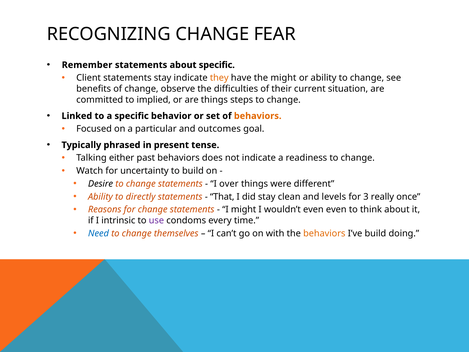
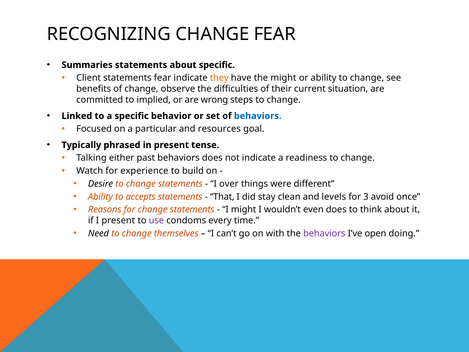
Remember: Remember -> Summaries (87, 65)
statements stay: stay -> fear (163, 78)
are things: things -> wrong (214, 100)
behaviors colour: orange -> blue (258, 116)
outcomes: outcomes -> resources (219, 129)
uncertainty: uncertainty -> experience (144, 171)
directly: directly -> accepts (141, 197)
really: really -> avoid (382, 197)
even even: even -> does (336, 209)
I intrinsic: intrinsic -> present (118, 220)
Need colour: blue -> black (98, 233)
behaviors colour: orange -> purple (324, 233)
I’ve build: build -> open (375, 233)
